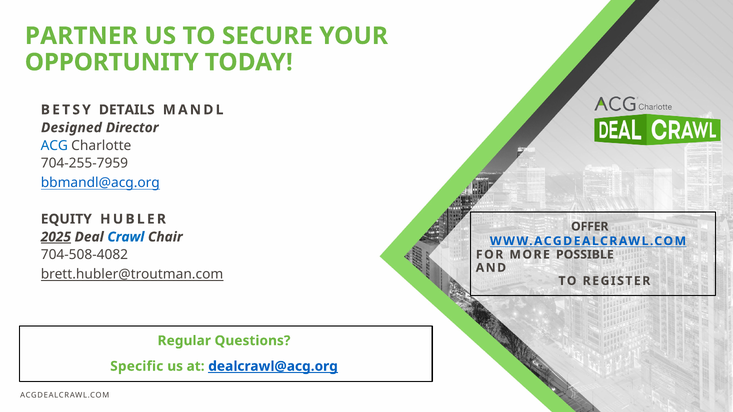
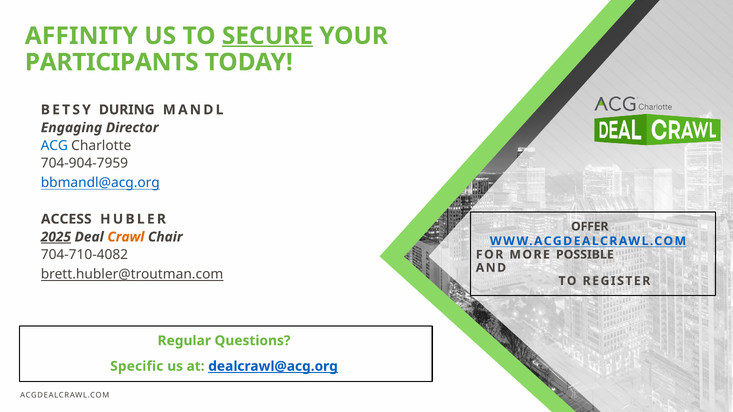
PARTNER: PARTNER -> AFFINITY (81, 36)
SECURE underline: none -> present (267, 36)
OPPORTUNITY: OPPORTUNITY -> PARTICIPANTS (112, 62)
DETAILS: DETAILS -> DURING (127, 110)
Designed: Designed -> Engaging (71, 128)
704-255-7959: 704-255-7959 -> 704-904-7959 (84, 164)
EQUITY: EQUITY -> ACCESS (66, 219)
Crawl colour: blue -> orange (126, 237)
704-508-4082: 704-508-4082 -> 704-710-4082 (84, 255)
